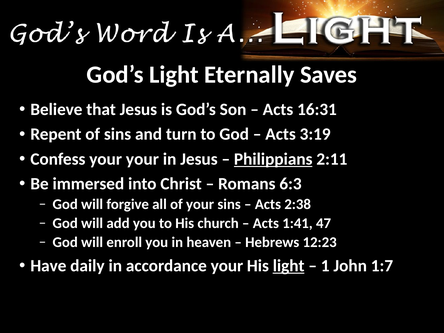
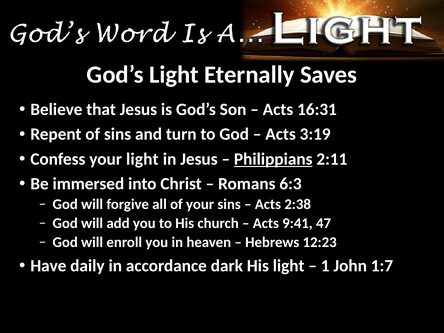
your your: your -> light (142, 159)
1:41: 1:41 -> 9:41 (297, 223)
accordance your: your -> dark (227, 266)
light underline: present -> none (289, 266)
